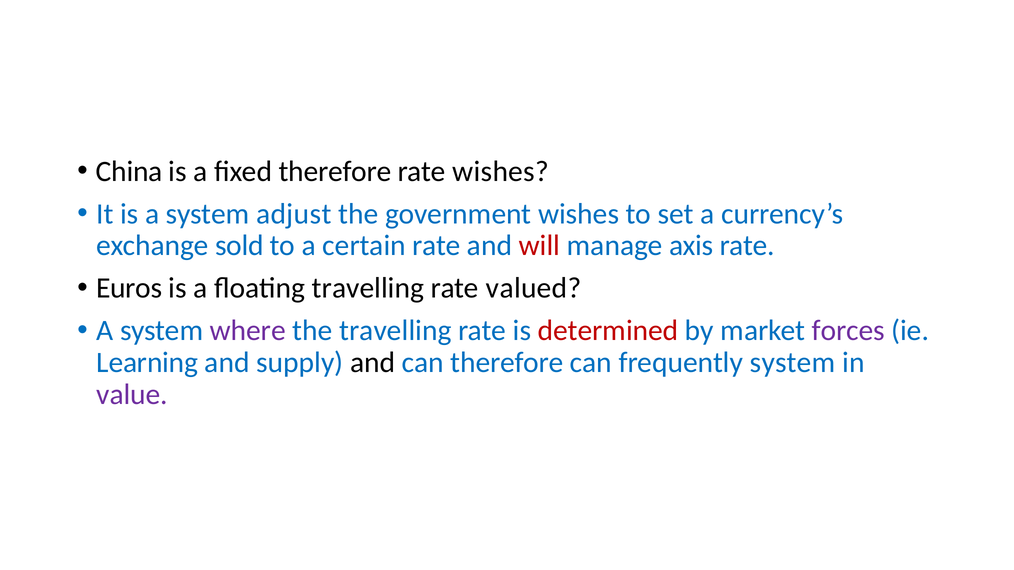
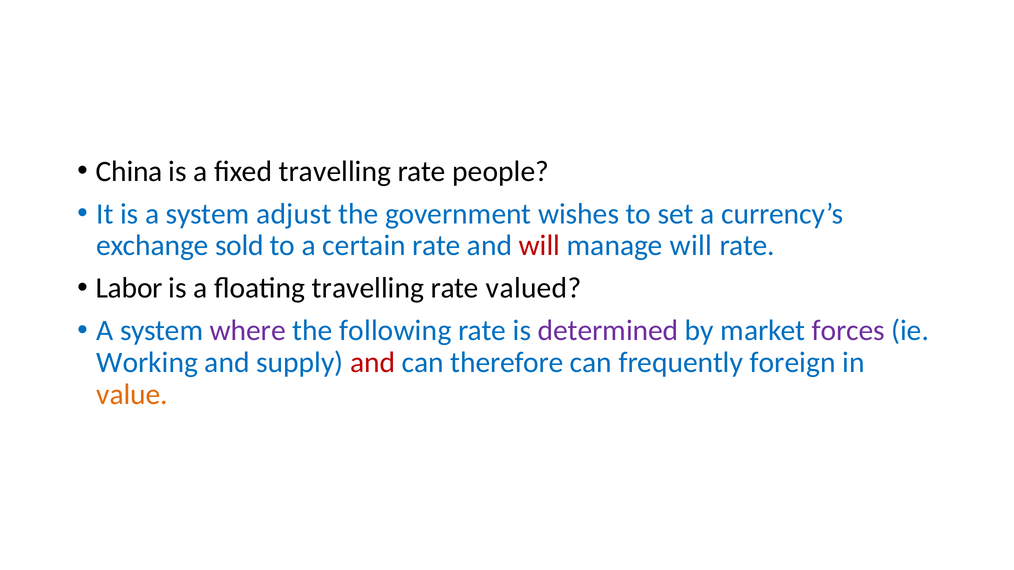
fixed therefore: therefore -> travelling (335, 171)
rate wishes: wishes -> people (501, 171)
manage axis: axis -> will (691, 246)
Euros: Euros -> Labor (129, 288)
the travelling: travelling -> following (395, 331)
determined colour: red -> purple (608, 331)
Learning: Learning -> Working (147, 363)
and colour: black -> red (373, 363)
frequently system: system -> foreign (793, 363)
value colour: purple -> orange (132, 395)
